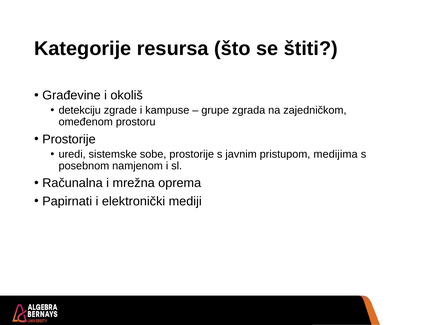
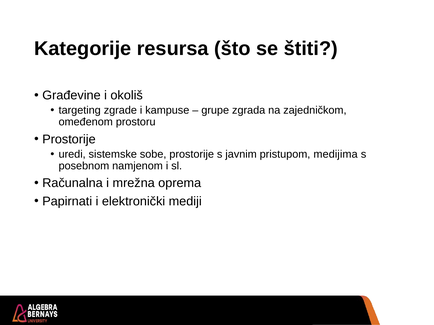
detekciju: detekciju -> targeting (80, 111)
